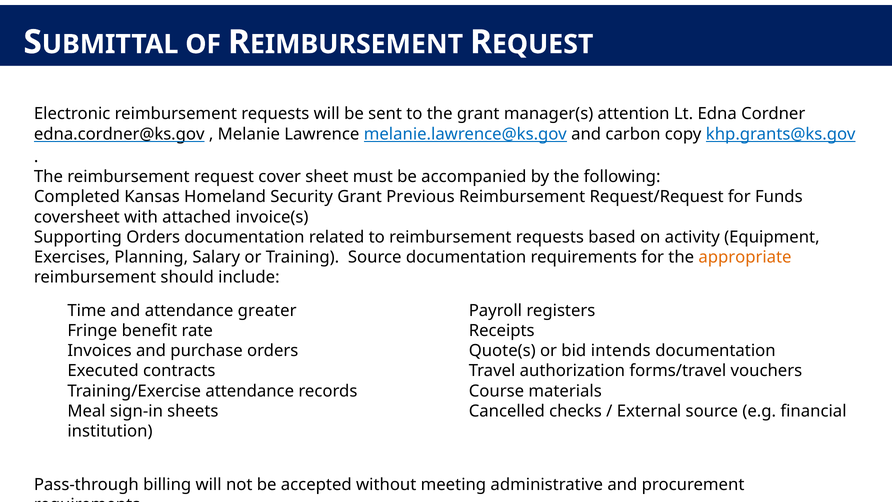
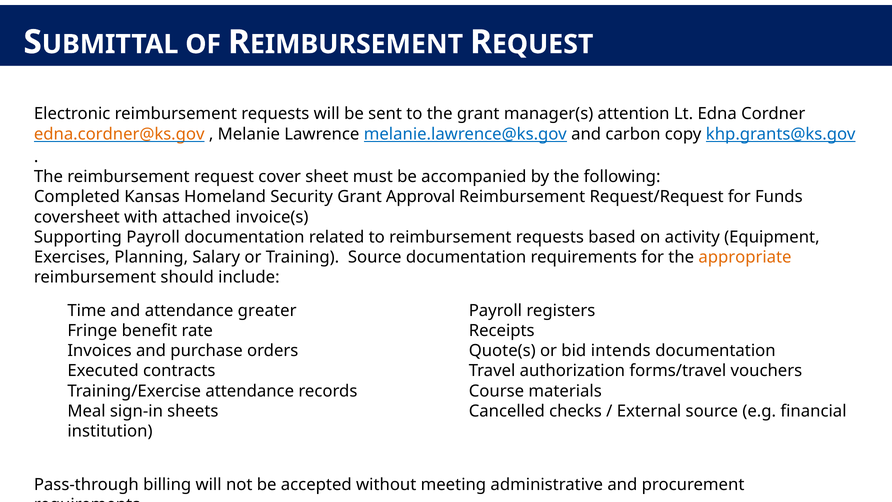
edna.cordner@ks.gov colour: black -> orange (119, 134)
Previous: Previous -> Approval (421, 197)
Supporting Orders: Orders -> Payroll (153, 237)
